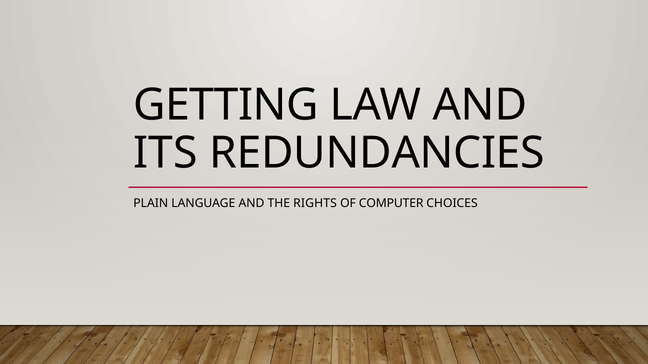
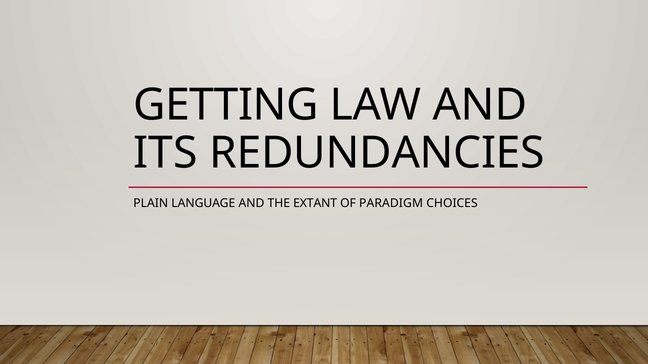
RIGHTS: RIGHTS -> EXTANT (315, 204)
COMPUTER: COMPUTER -> PARADIGM (391, 204)
